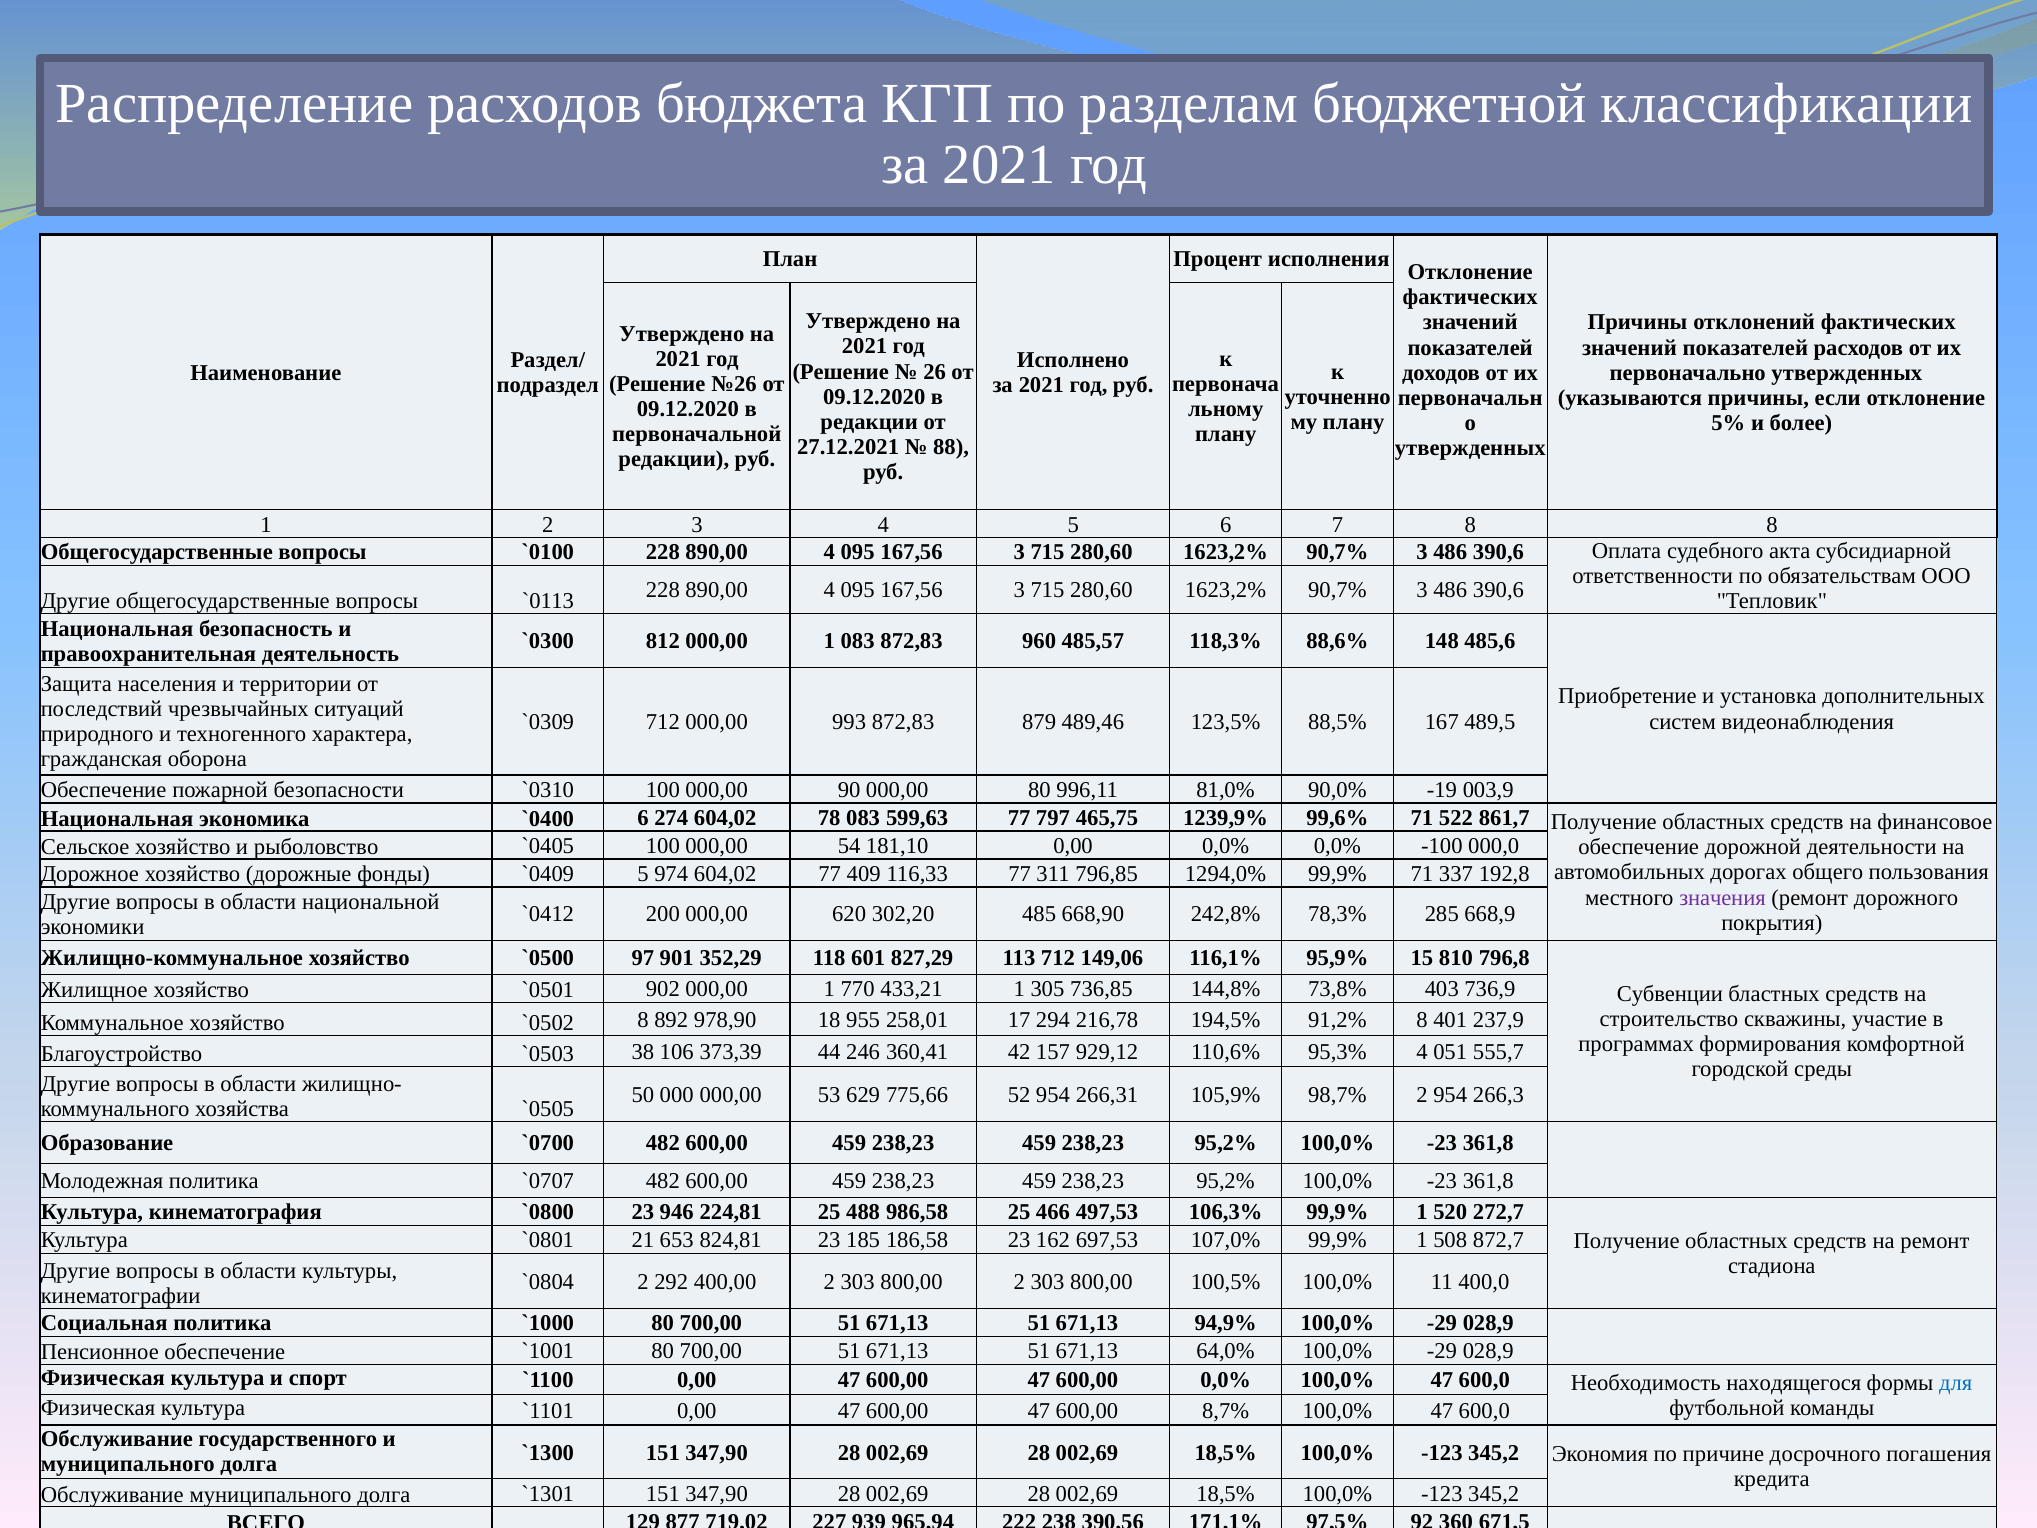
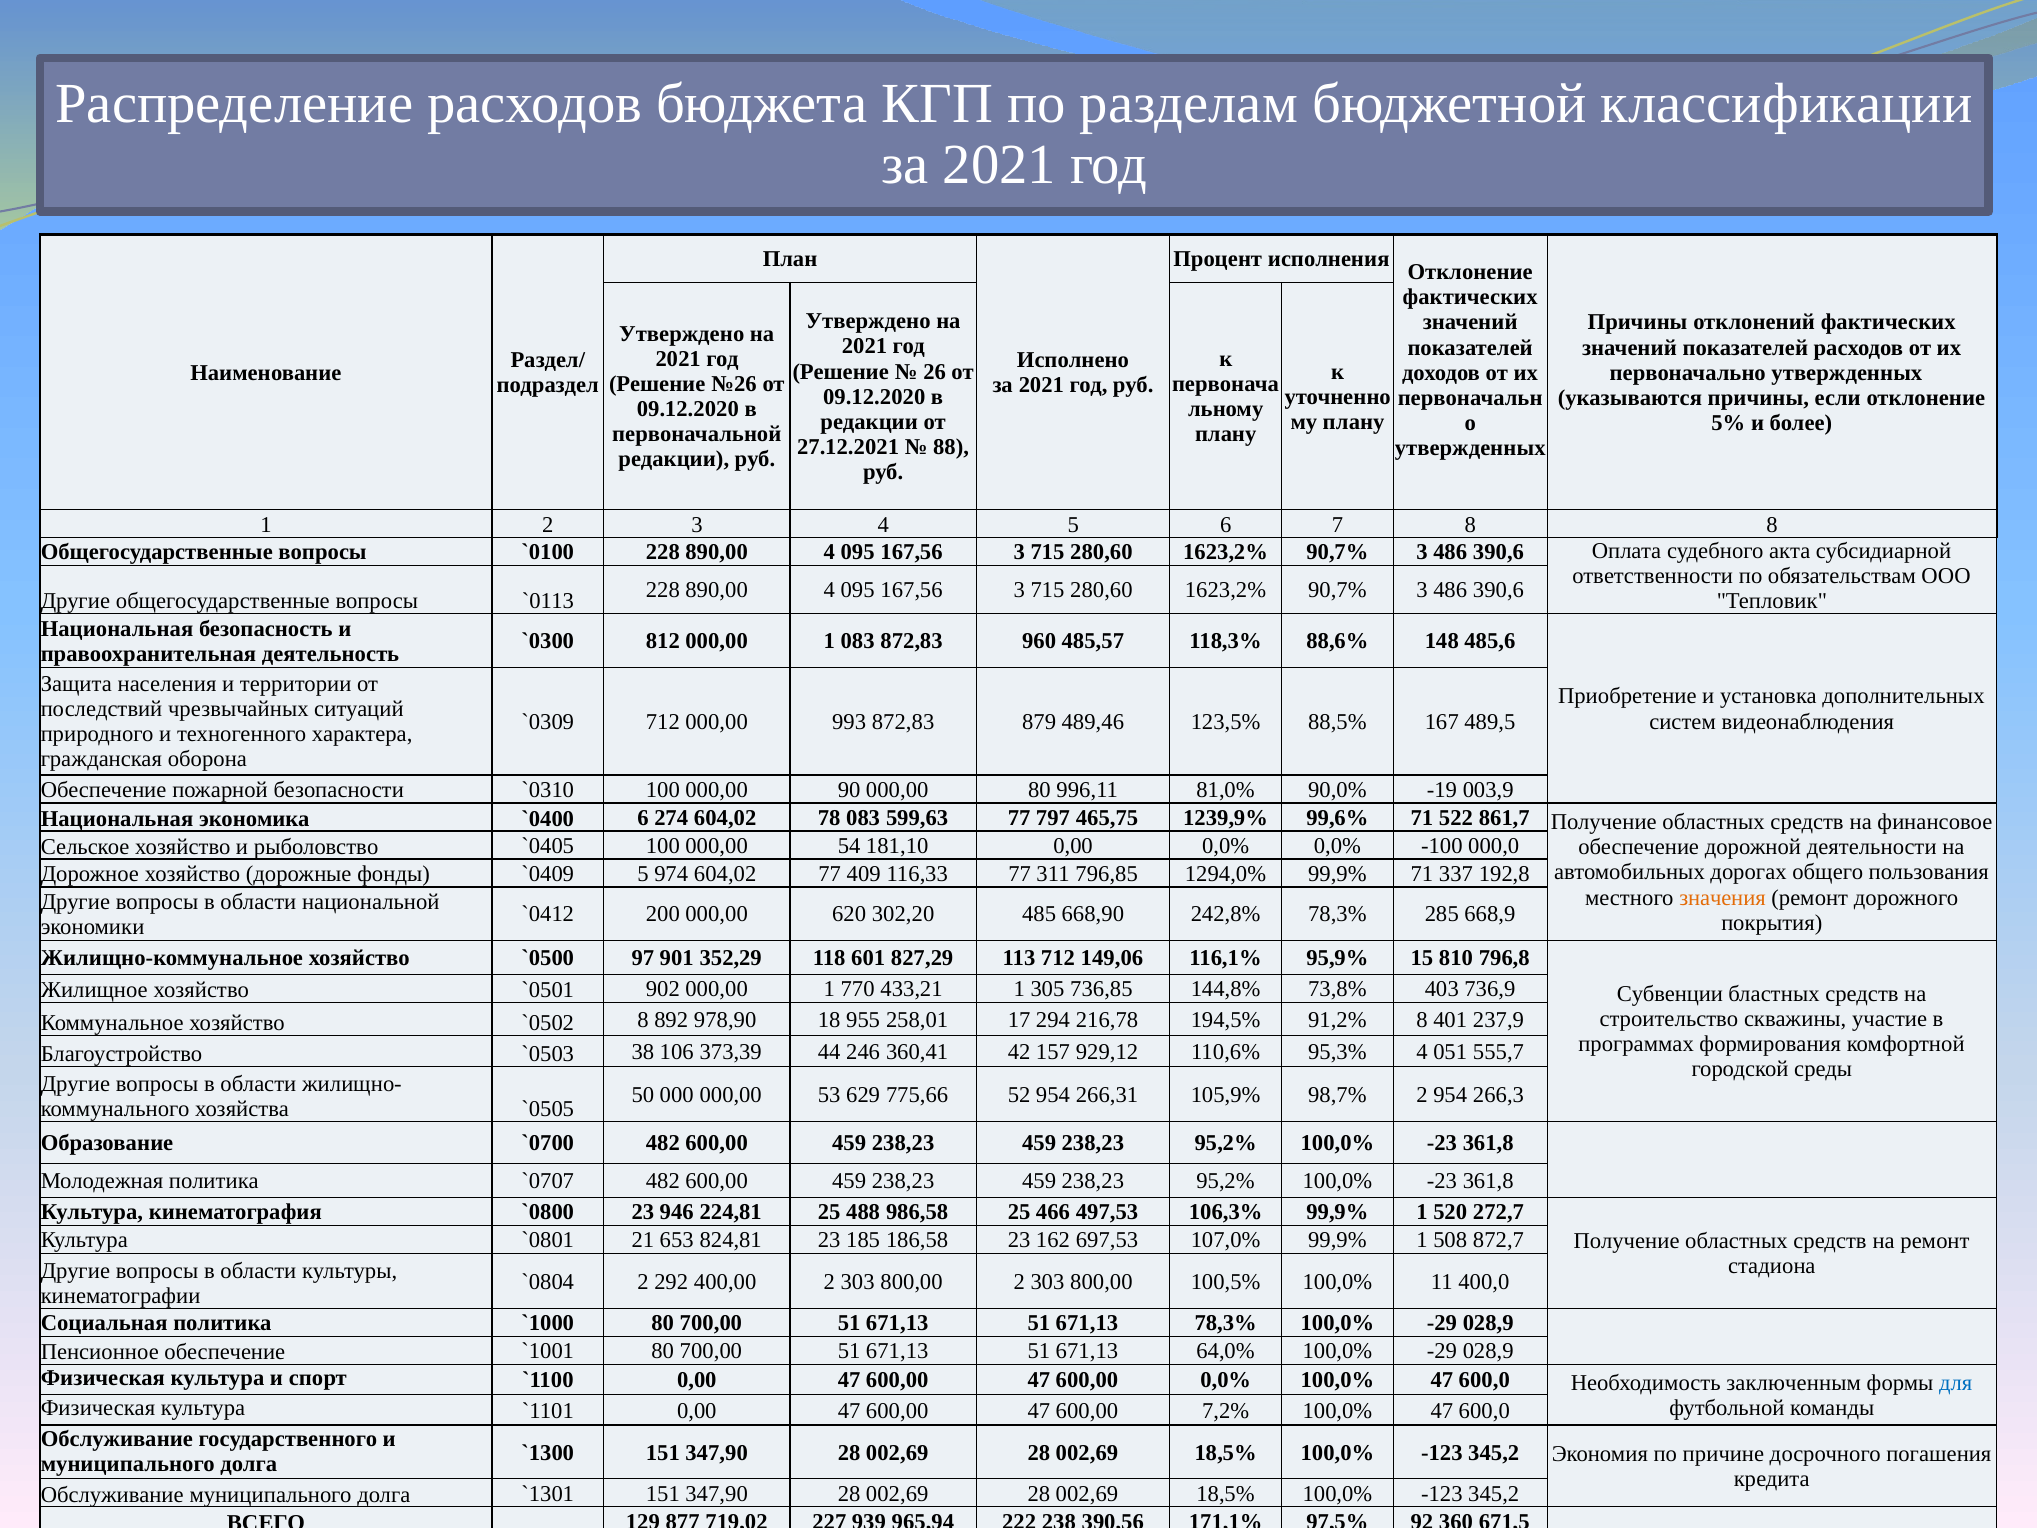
значения colour: purple -> orange (1722, 897)
671,13 94,9%: 94,9% -> 78,3% (1226, 1323)
находящегося: находящегося -> заключенным (1794, 1383)
8,7%: 8,7% -> 7,2% (1226, 1410)
